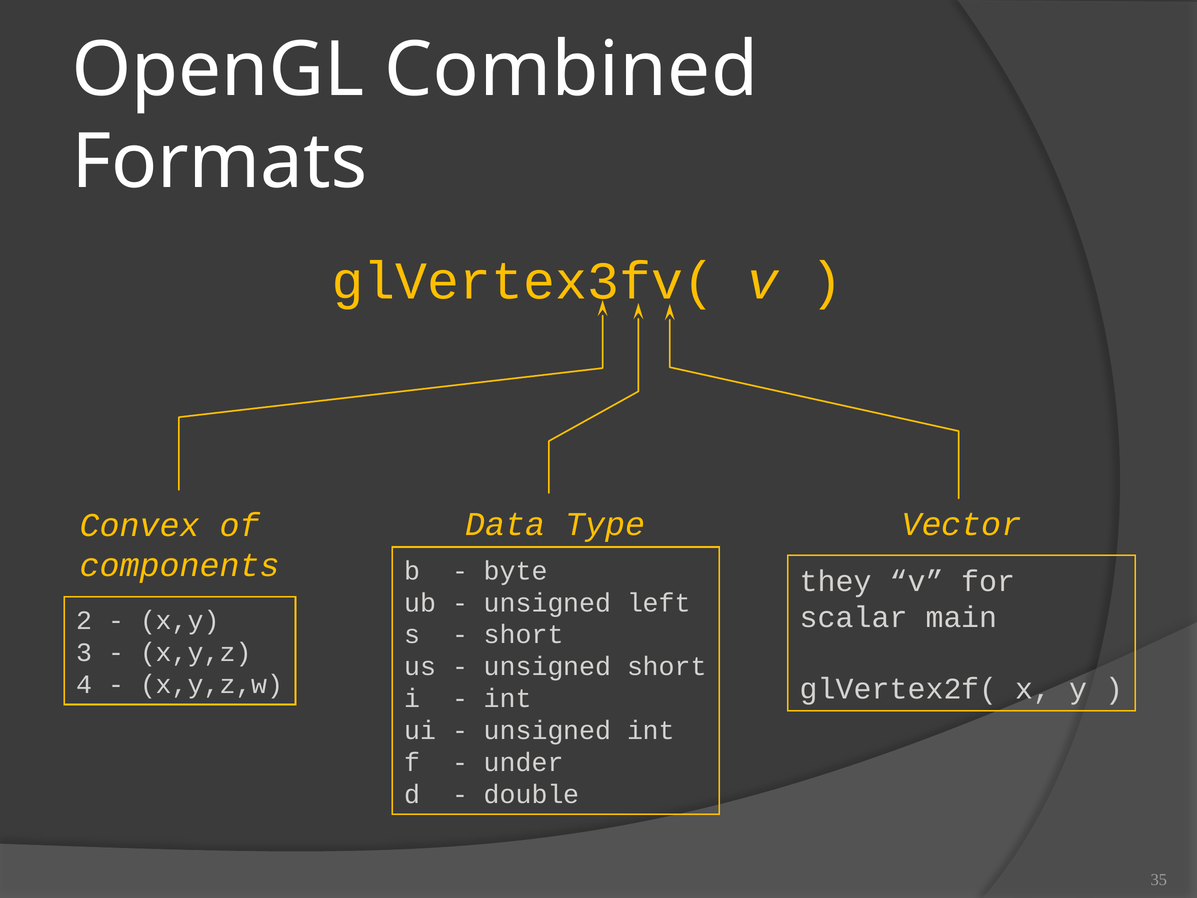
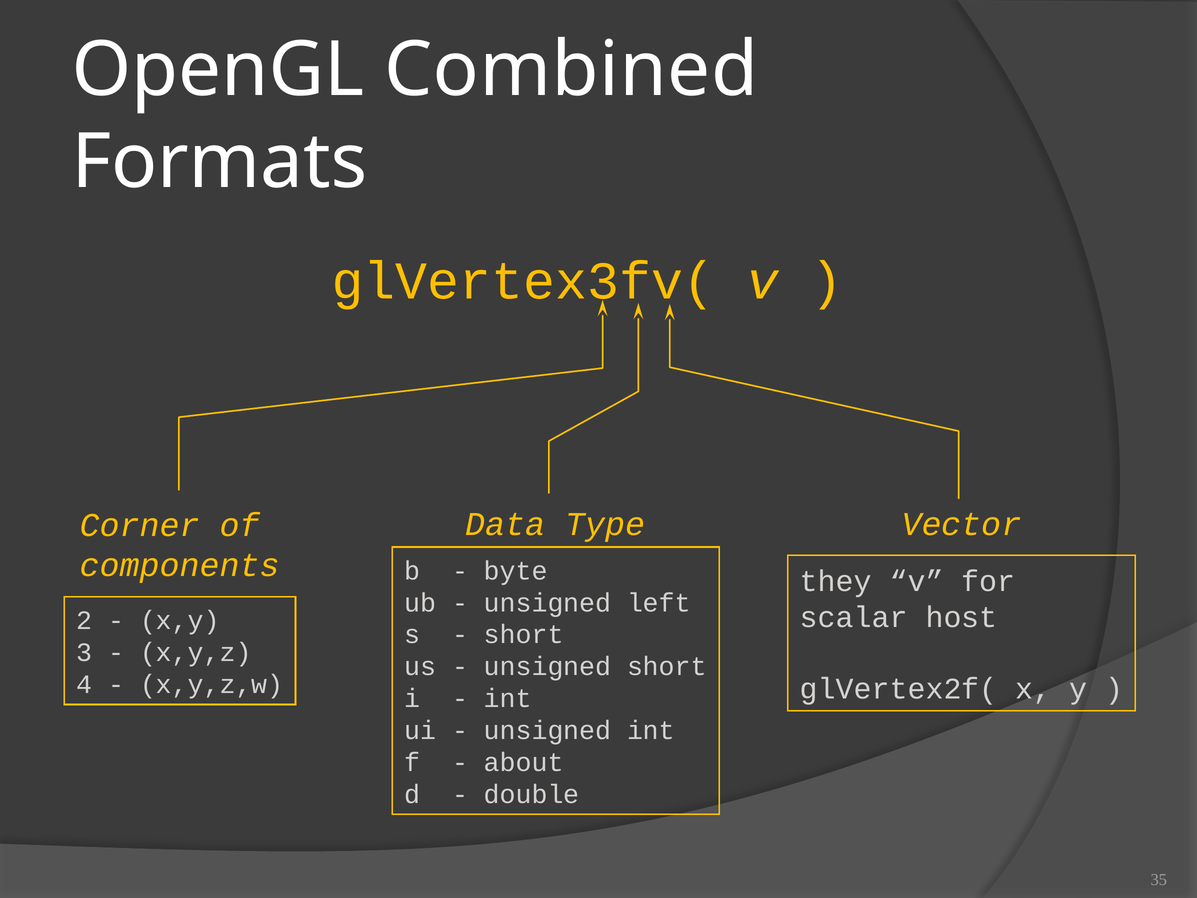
Convex: Convex -> Corner (140, 525)
main: main -> host (961, 617)
under: under -> about (524, 762)
